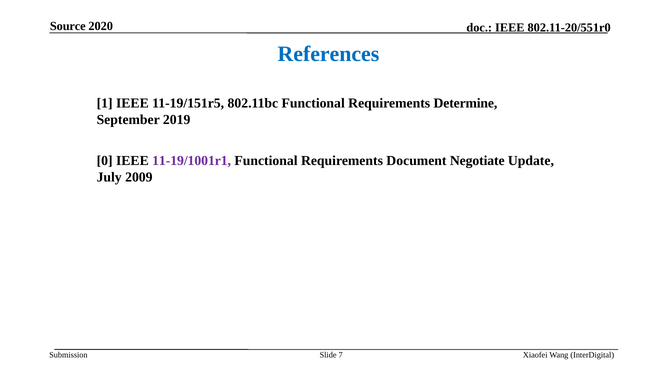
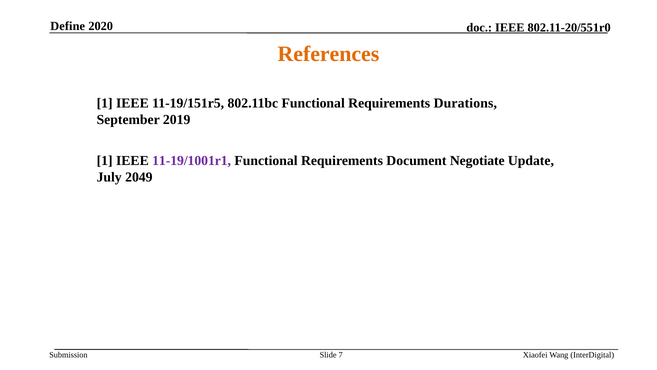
Source: Source -> Define (68, 26)
References colour: blue -> orange (328, 54)
Determine: Determine -> Durations (465, 103)
0: 0 -> 1 (105, 161)
2009: 2009 -> 2049 (139, 177)
